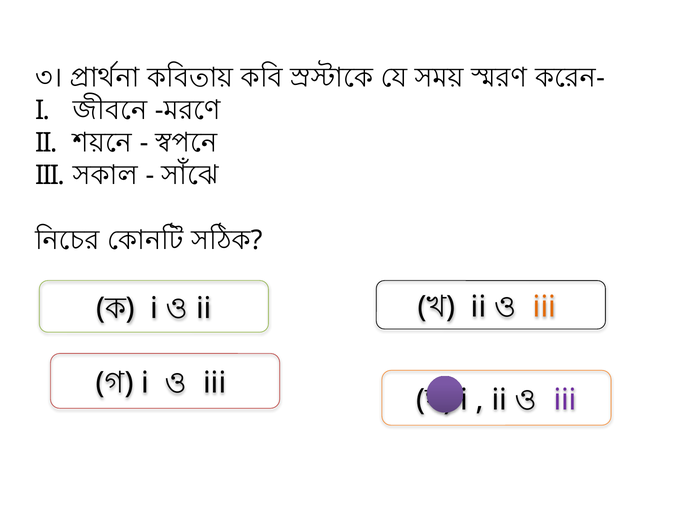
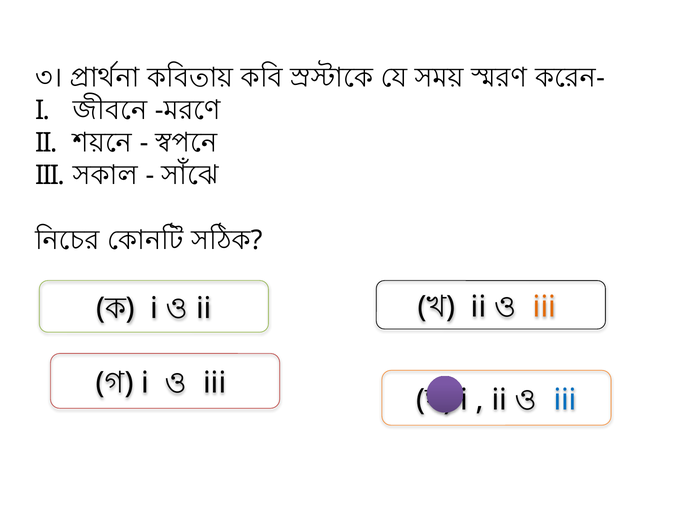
iii colour: purple -> blue (565, 400)
